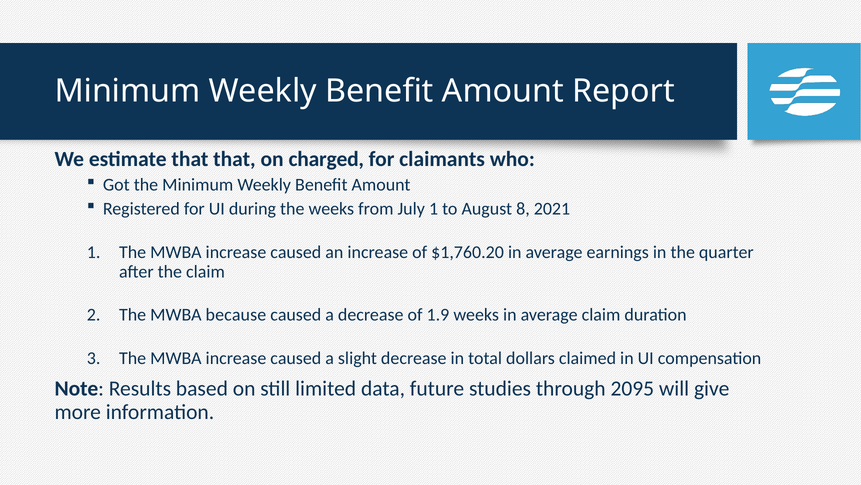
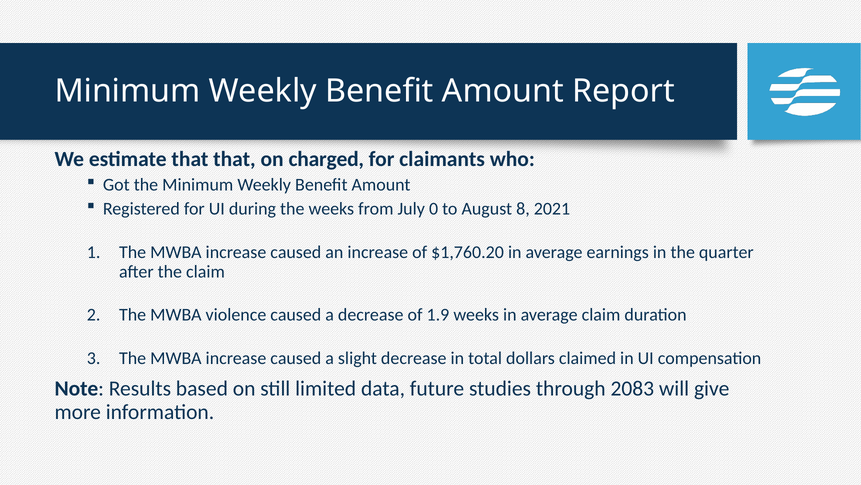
July 1: 1 -> 0 (434, 209)
because: because -> violence (236, 315)
2095: 2095 -> 2083 (632, 388)
